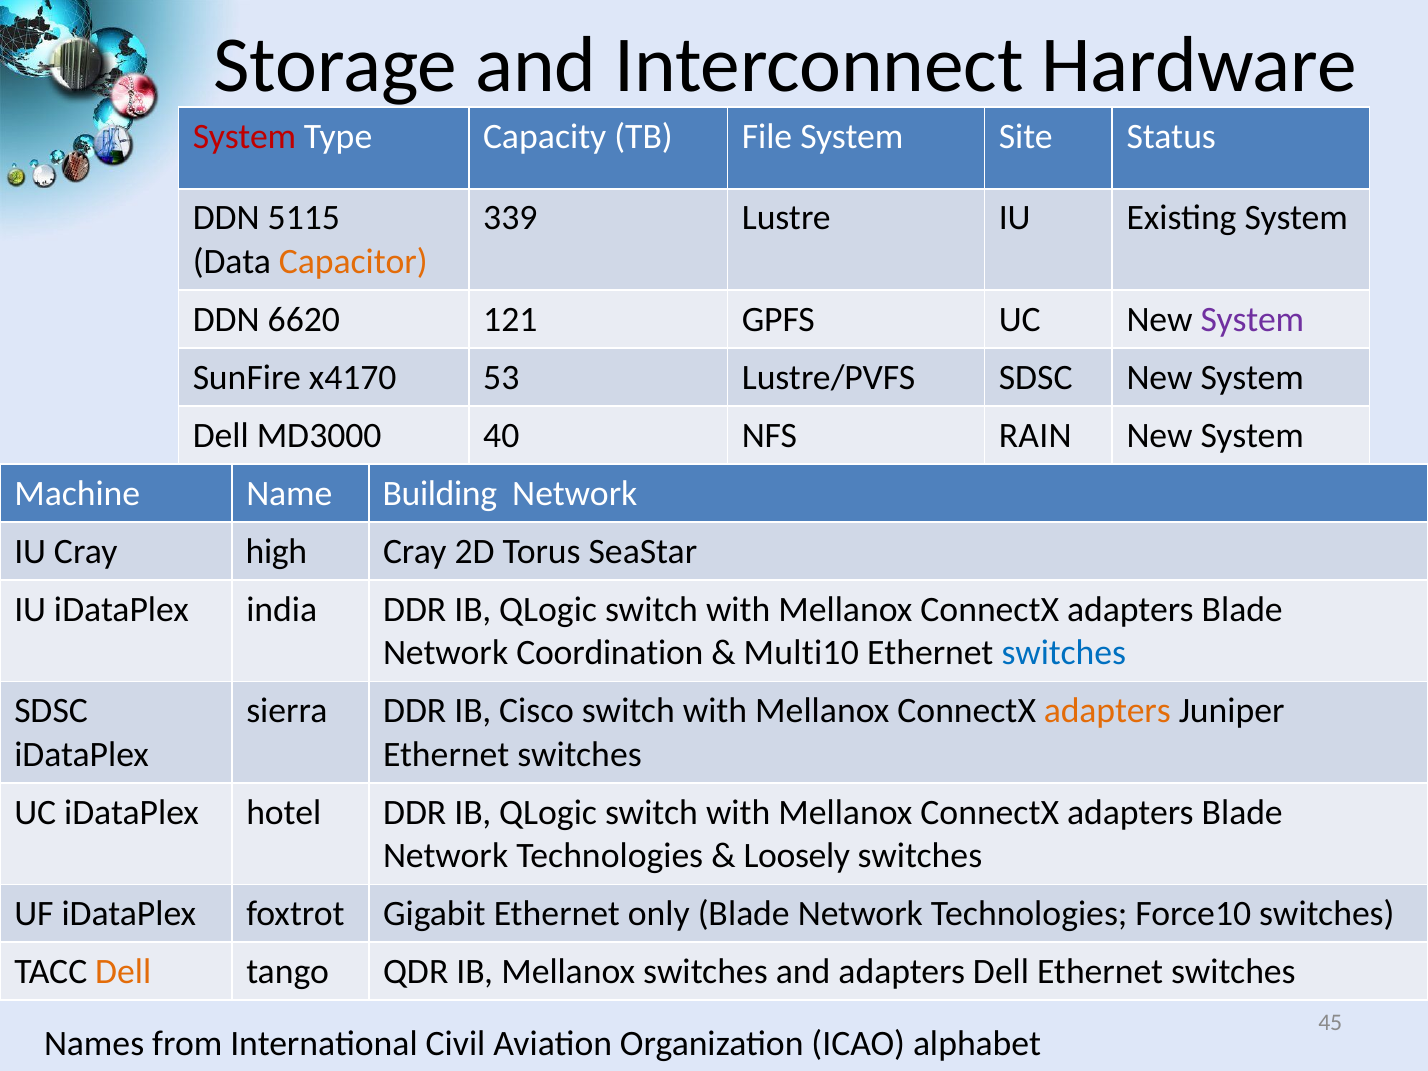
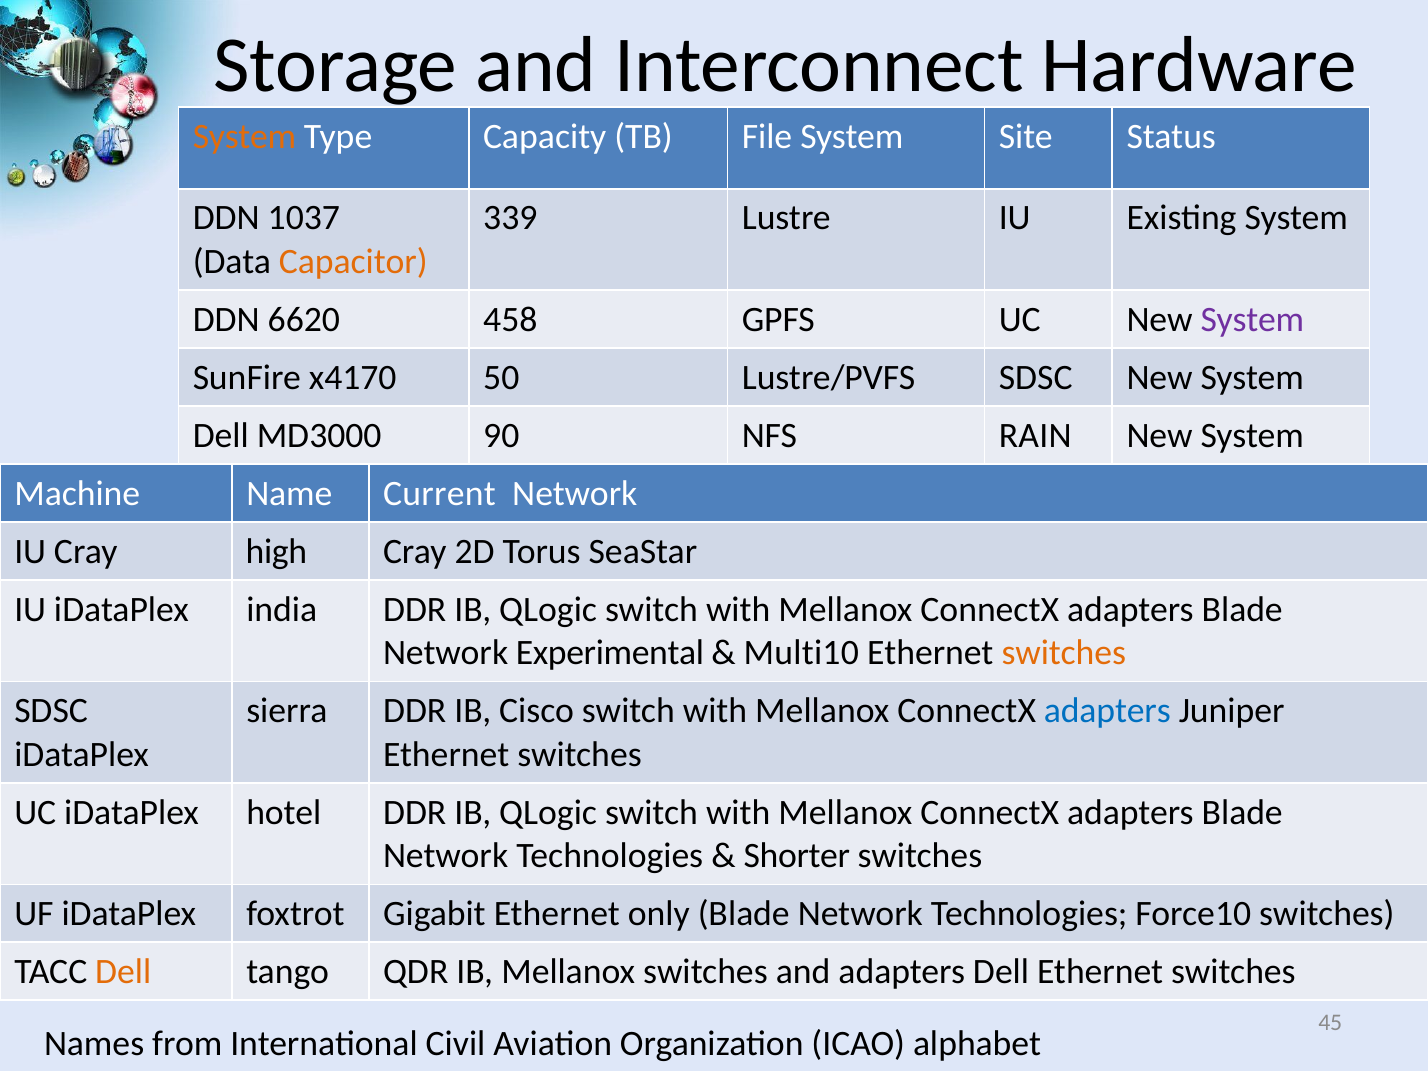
System colour: red -> orange (244, 136)
5115: 5115 -> 1037 (304, 218)
121: 121 -> 458 (510, 320)
53: 53 -> 50 (501, 378)
40: 40 -> 90 (501, 435)
Building: Building -> Current (440, 493)
Coordination: Coordination -> Experimental (610, 653)
switches colour: blue -> orange (1064, 653)
adapters colour: orange -> blue (1107, 711)
Loosely: Loosely -> Shorter (797, 856)
